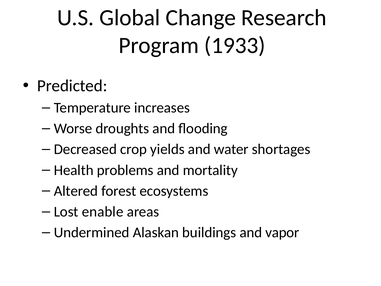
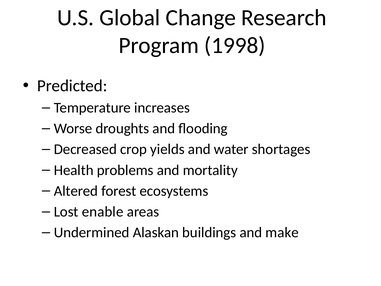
1933: 1933 -> 1998 (235, 45)
vapor: vapor -> make (282, 232)
